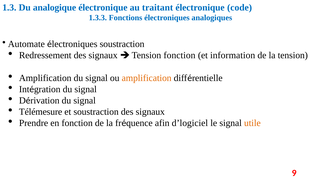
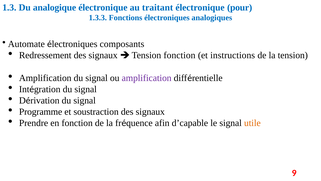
code: code -> pour (240, 7)
électroniques soustraction: soustraction -> composants (122, 44)
information: information -> instructions (233, 55)
amplification colour: orange -> purple (147, 78)
Télémesure: Télémesure -> Programme (41, 111)
d’logiciel: d’logiciel -> d’capable (190, 123)
